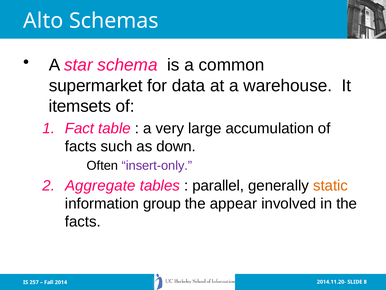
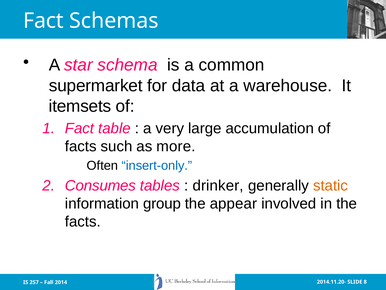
Alto: Alto -> Fact (43, 21)
down: down -> more (176, 146)
insert-only colour: purple -> blue (157, 165)
Aggregate: Aggregate -> Consumes (100, 185)
parallel: parallel -> drinker (218, 185)
